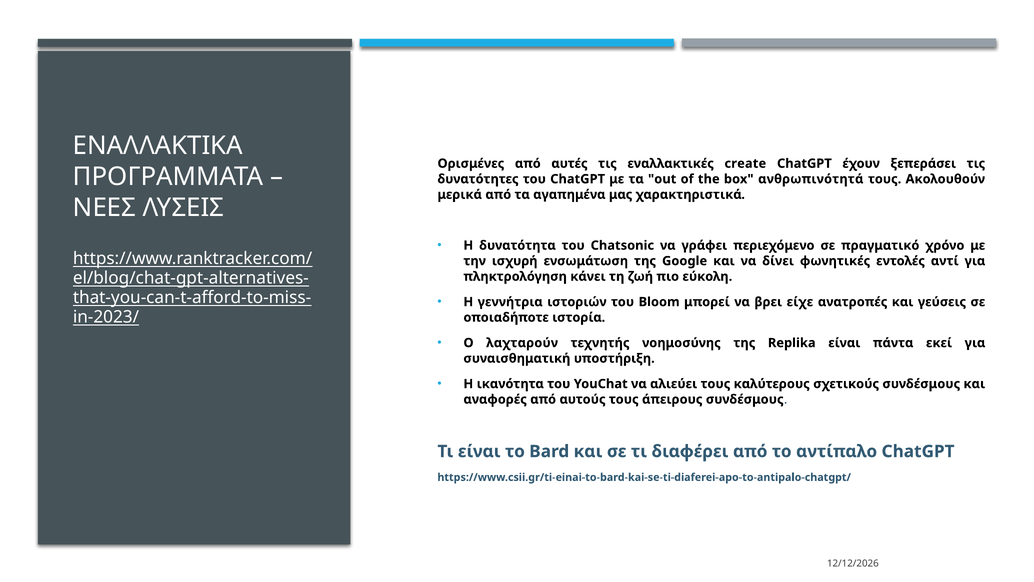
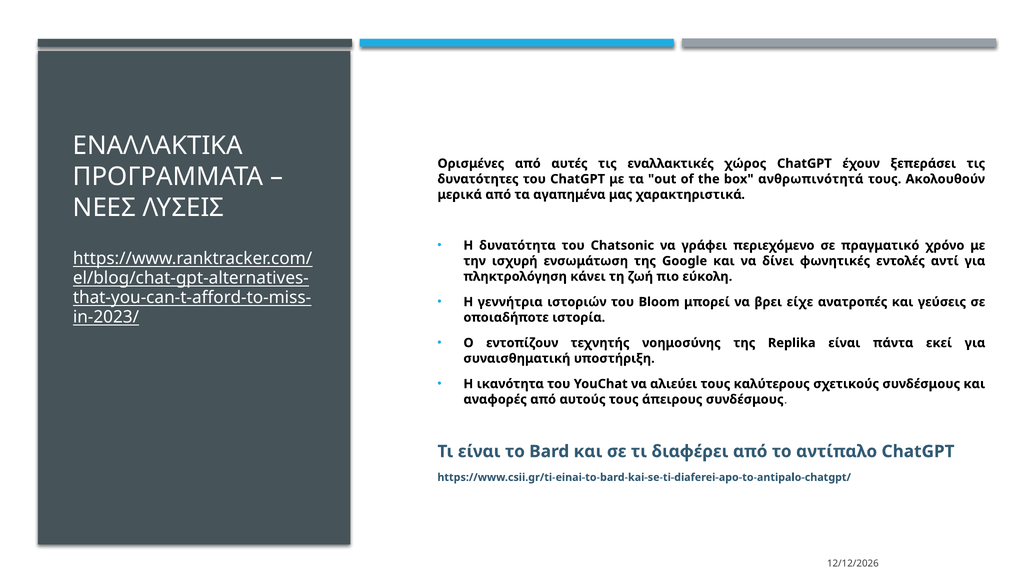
create: create -> χώρος (745, 163)
λαχταρούν: λαχταρούν -> εντοπίζουν (522, 343)
